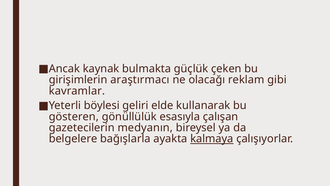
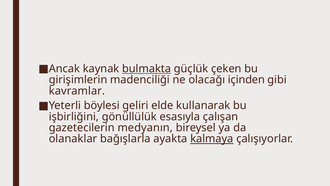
bulmakta underline: none -> present (147, 69)
araştırmacı: araştırmacı -> madenciliği (140, 80)
reklam: reklam -> içinden (246, 80)
gösteren: gösteren -> işbirliğini (74, 116)
belgelere: belgelere -> olanaklar (73, 139)
